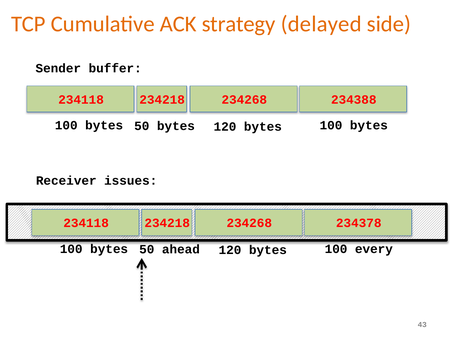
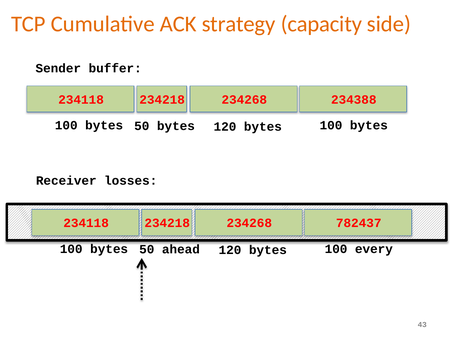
delayed: delayed -> capacity (321, 24)
issues: issues -> losses (131, 181)
234378: 234378 -> 782437 (359, 223)
